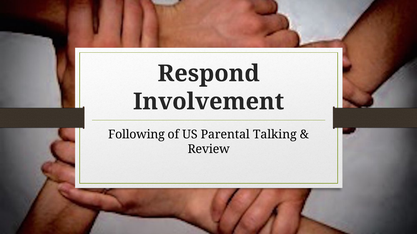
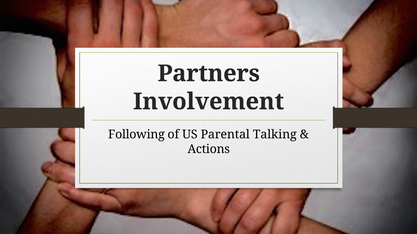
Respond: Respond -> Partners (209, 74)
Review: Review -> Actions (209, 149)
